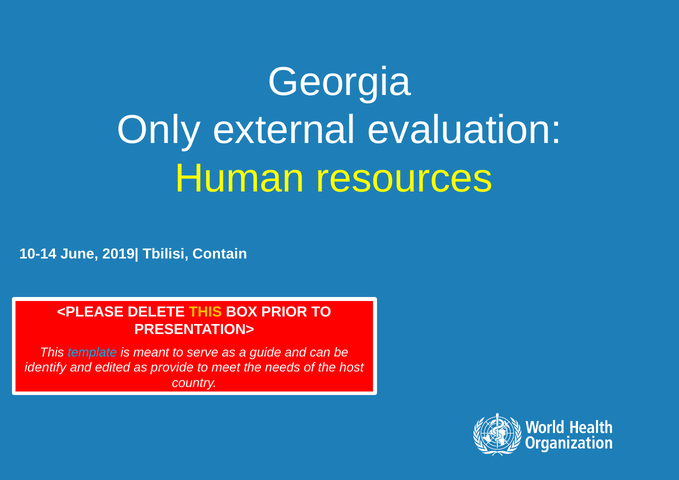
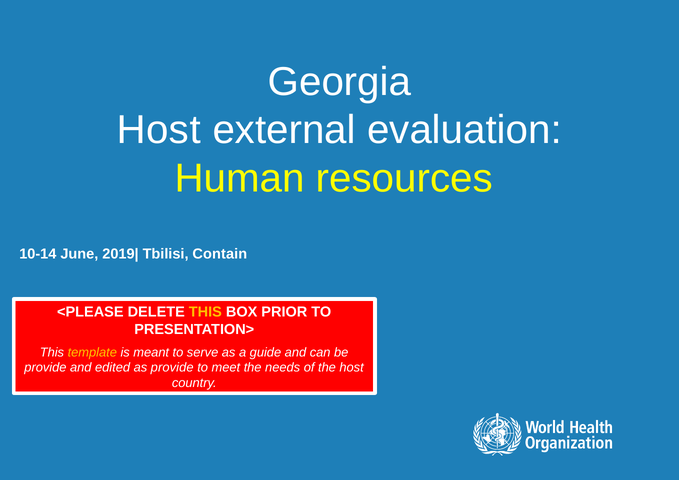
Only: Only -> Host (159, 130)
template colour: light blue -> yellow (92, 352)
identify: identify -> provide (45, 368)
